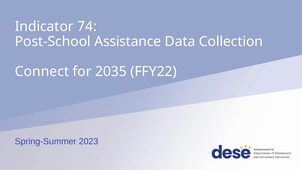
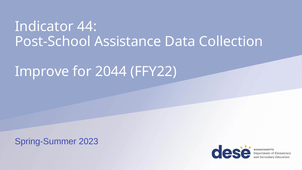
74: 74 -> 44 (87, 27)
Connect: Connect -> Improve (42, 71)
2035: 2035 -> 2044 (111, 71)
